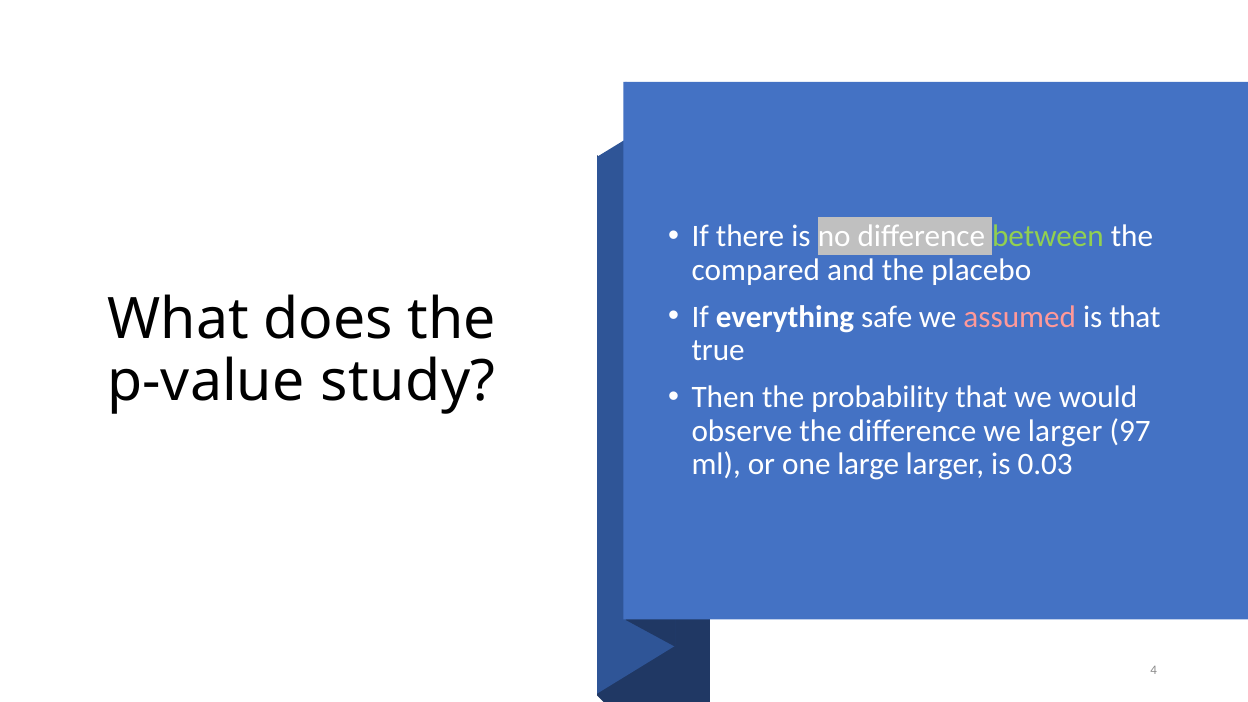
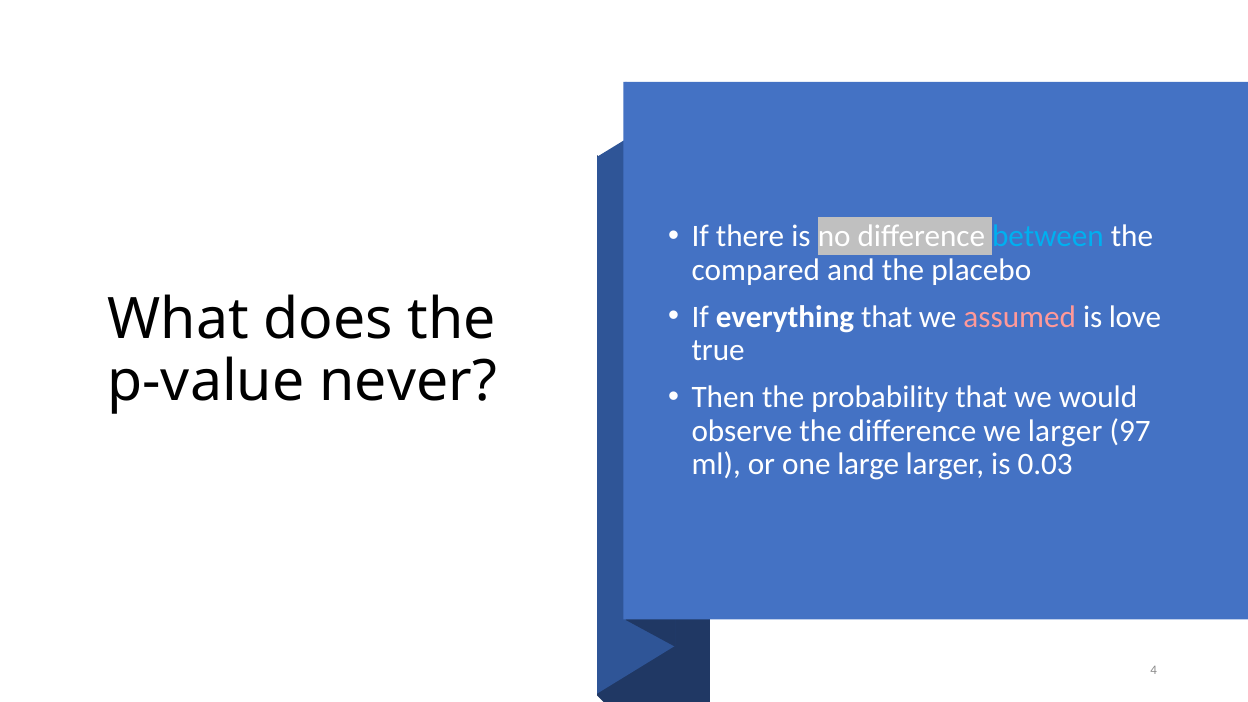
between colour: light green -> light blue (1048, 236)
everything safe: safe -> that (887, 317)
is that: that -> love (1135, 317)
study: study -> never (408, 381)
